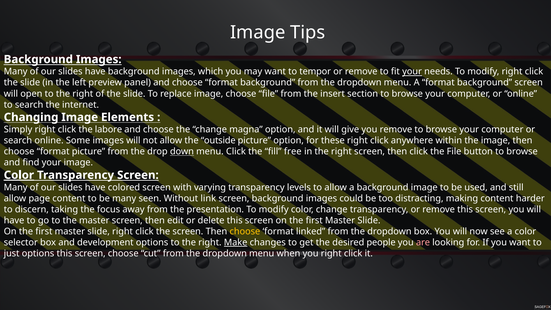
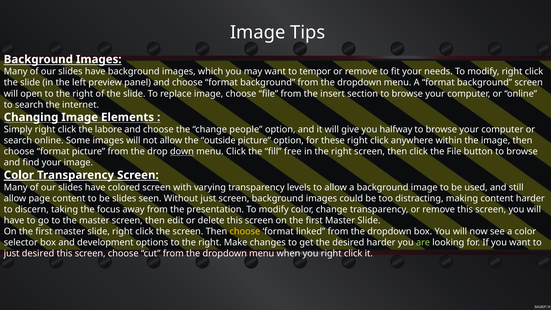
your underline: present -> none (412, 72)
magna: magna -> people (246, 129)
you remove: remove -> halfway (396, 129)
be many: many -> slides (124, 198)
Without link: link -> just (208, 198)
Make underline: present -> none (236, 242)
desired people: people -> harder (381, 242)
are colour: pink -> light green (423, 242)
just options: options -> desired (38, 253)
